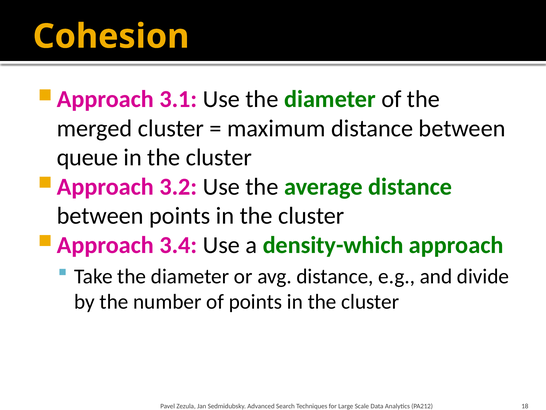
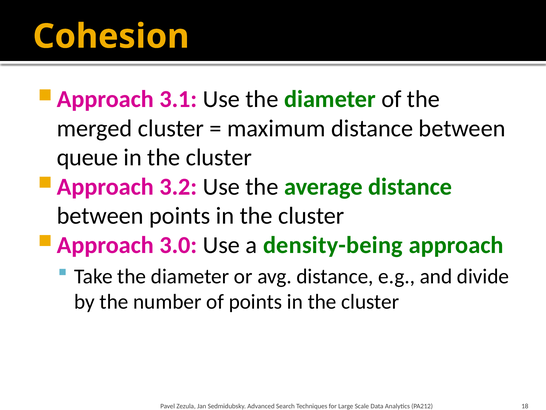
3.4: 3.4 -> 3.0 (178, 245)
density-which: density-which -> density-being (333, 245)
